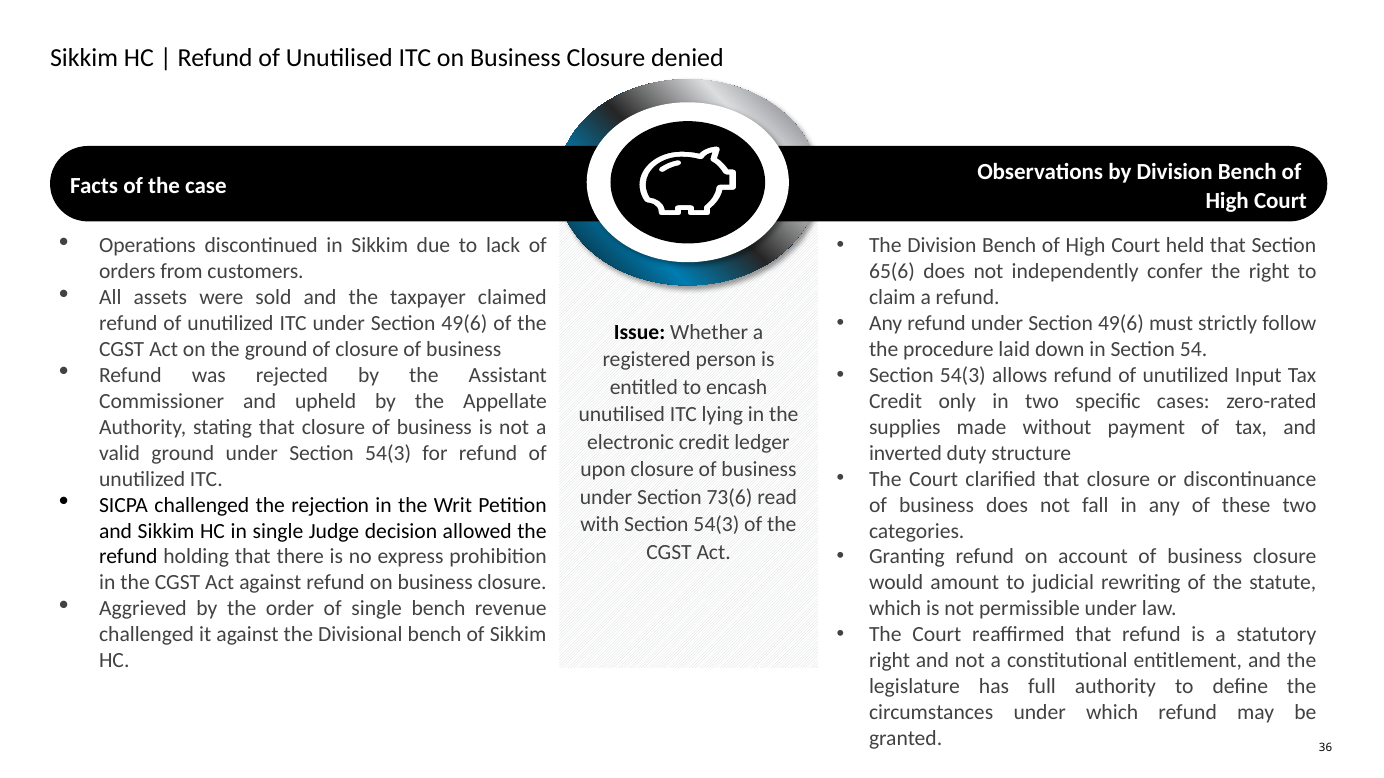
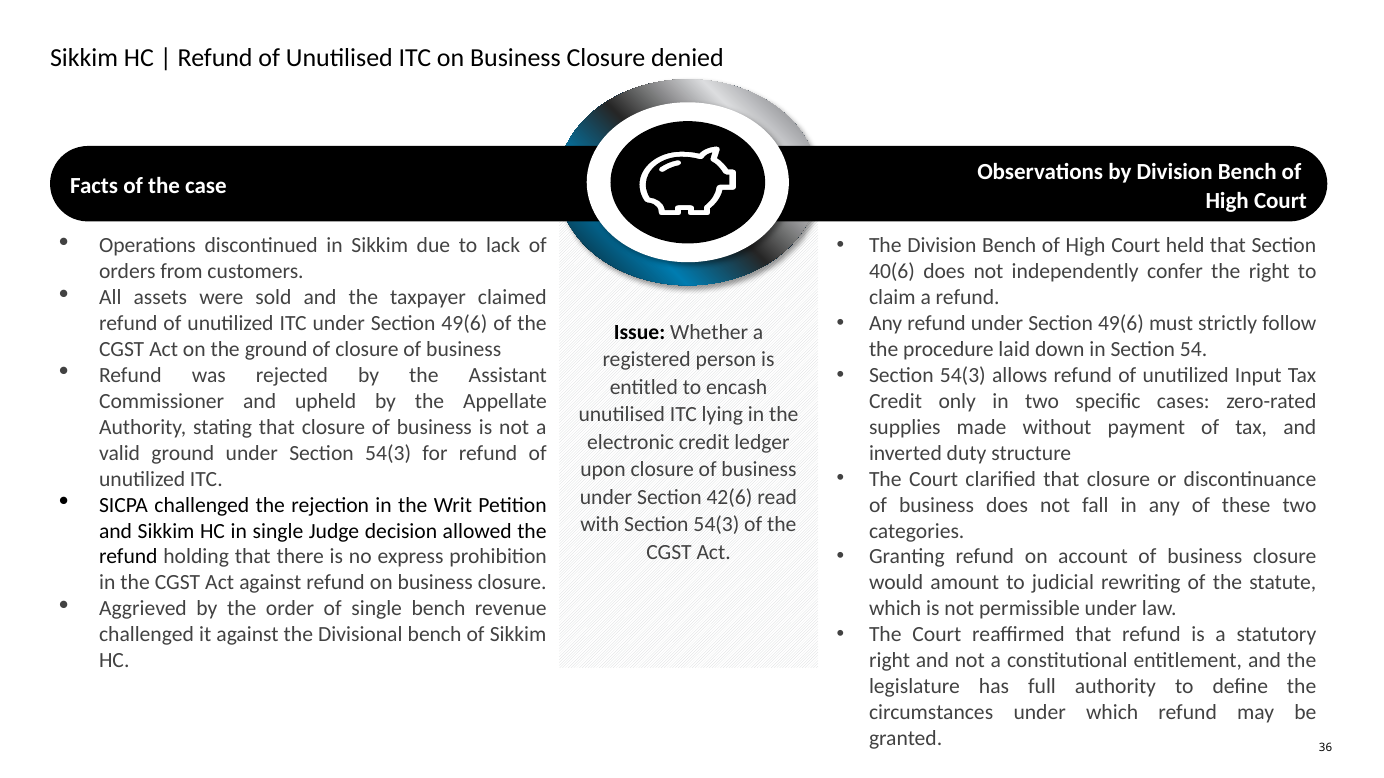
65(6: 65(6 -> 40(6 (892, 272)
73(6: 73(6 -> 42(6 (729, 497)
